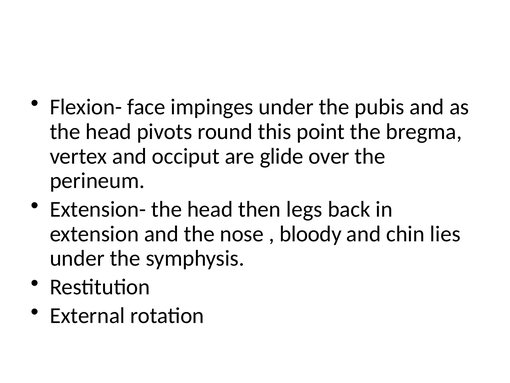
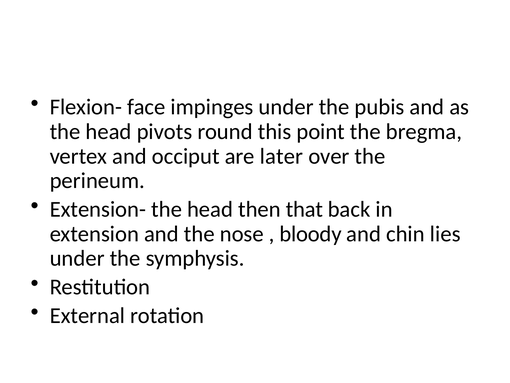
glide: glide -> later (281, 156)
legs: legs -> that (304, 209)
